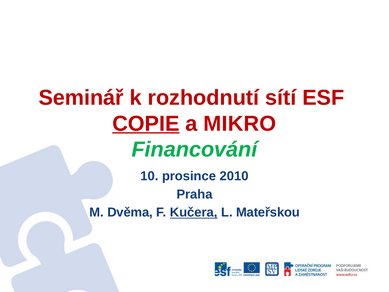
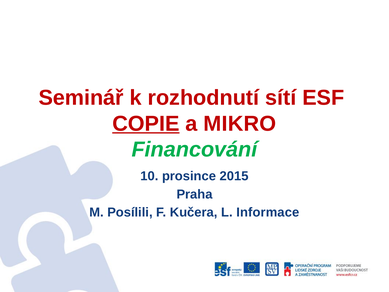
2010: 2010 -> 2015 (234, 176)
Dvěma: Dvěma -> Posílili (130, 212)
Kučera underline: present -> none (194, 212)
Mateřskou: Mateřskou -> Informace (268, 212)
